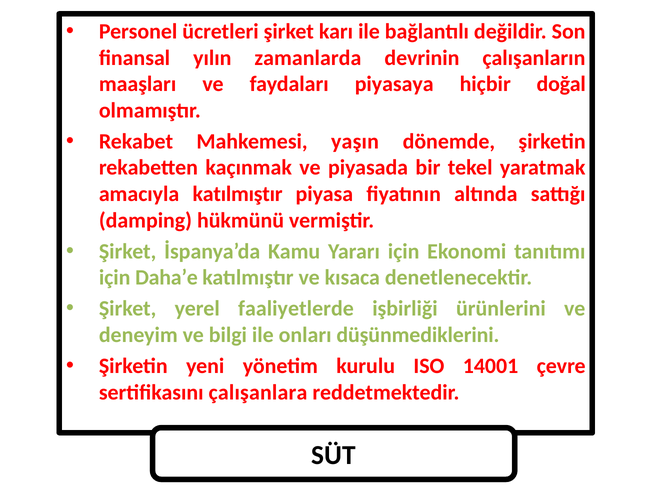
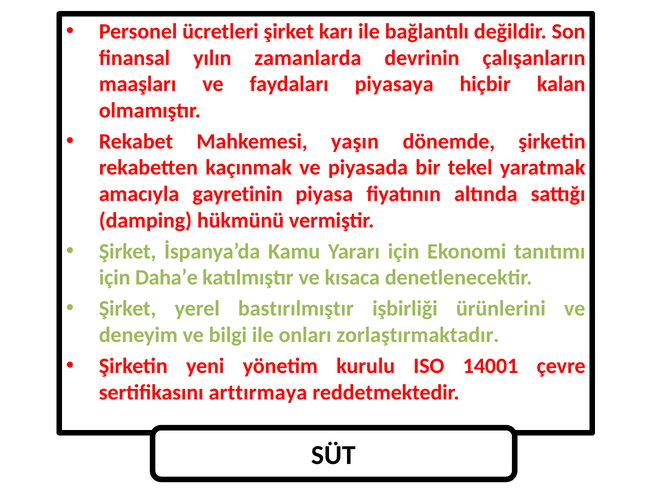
doğal: doğal -> kalan (561, 84)
amacıyla katılmıştır: katılmıştır -> gayretinin (238, 194)
faaliyetlerde: faaliyetlerde -> bastırılmıştır (296, 309)
düşünmediklerini: düşünmediklerini -> zorlaştırmaktadır (418, 335)
çalışanlara: çalışanlara -> arttırmaya (258, 392)
